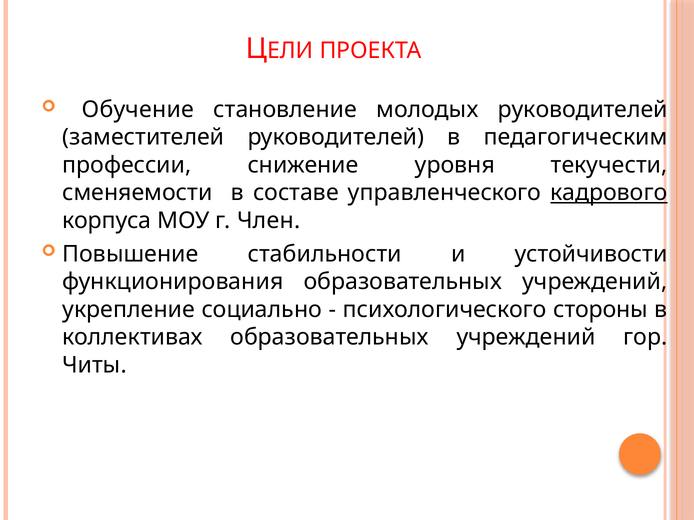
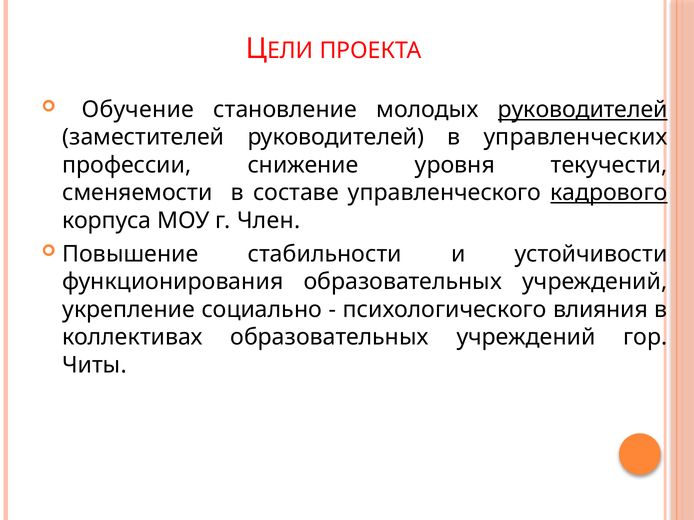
руководителей underline: none -> present (583, 110)
педагогическим: педагогическим -> управленческих (575, 138)
стороны: стороны -> влияния (601, 310)
